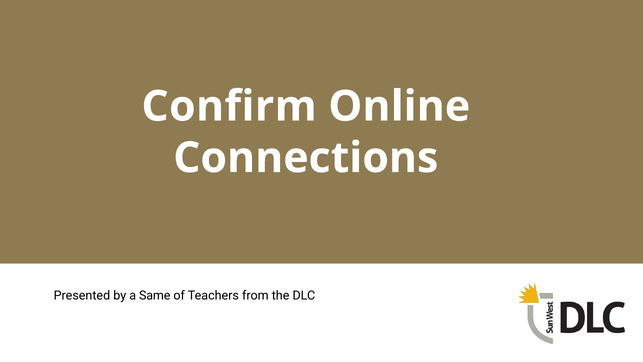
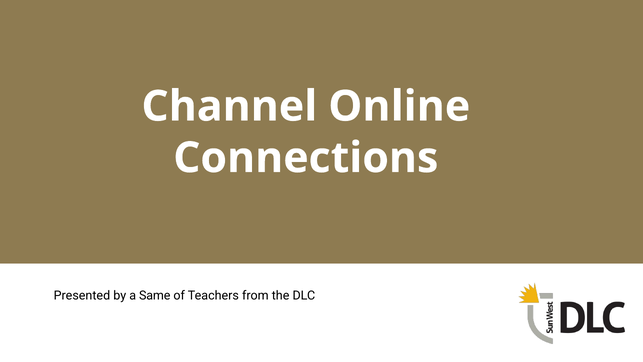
Confirm: Confirm -> Channel (229, 106)
